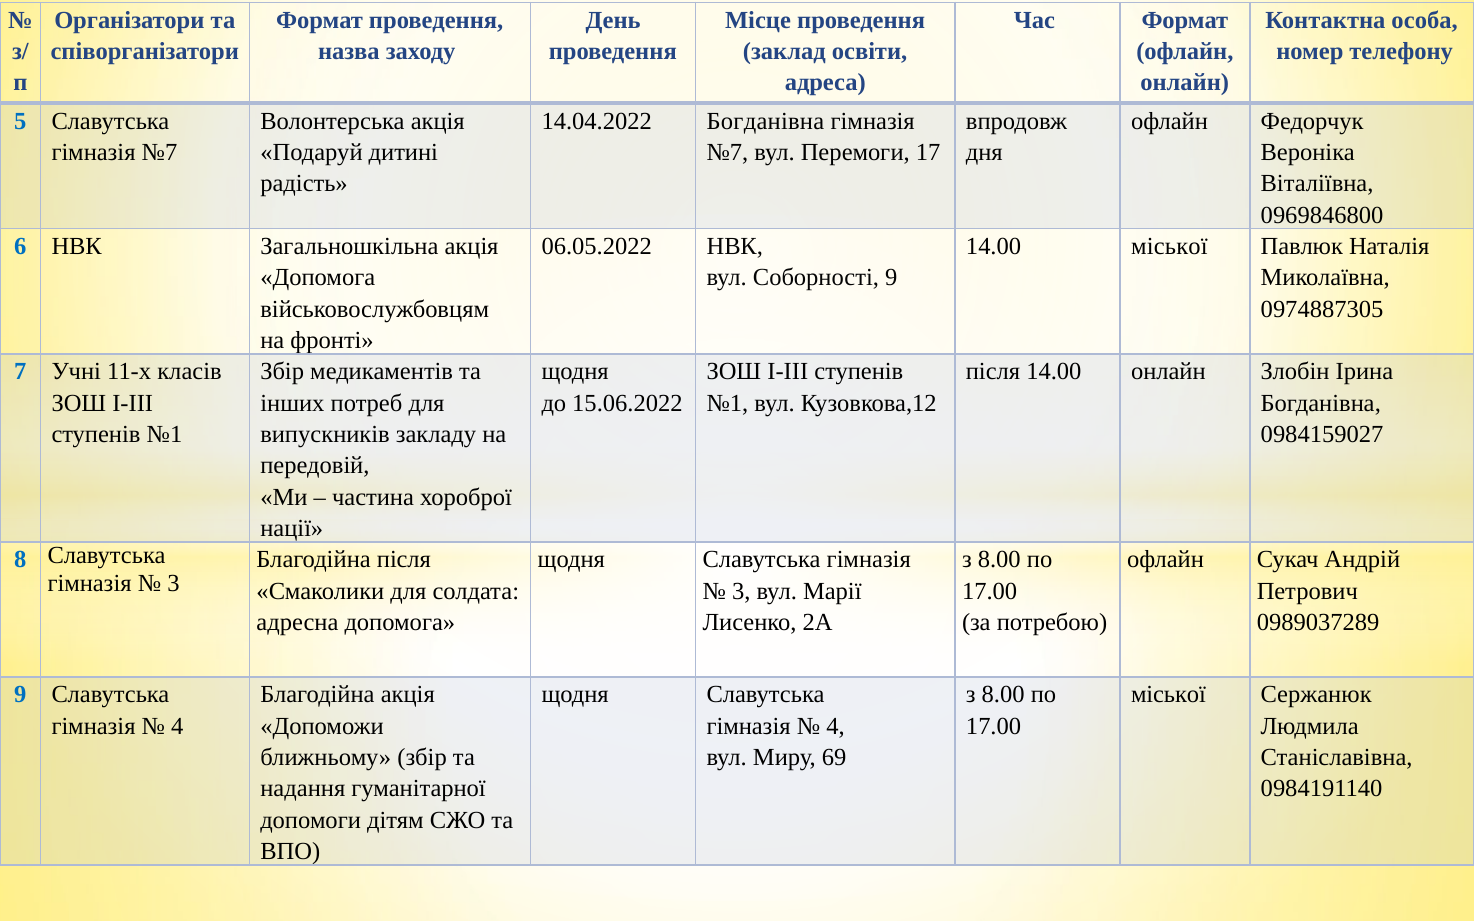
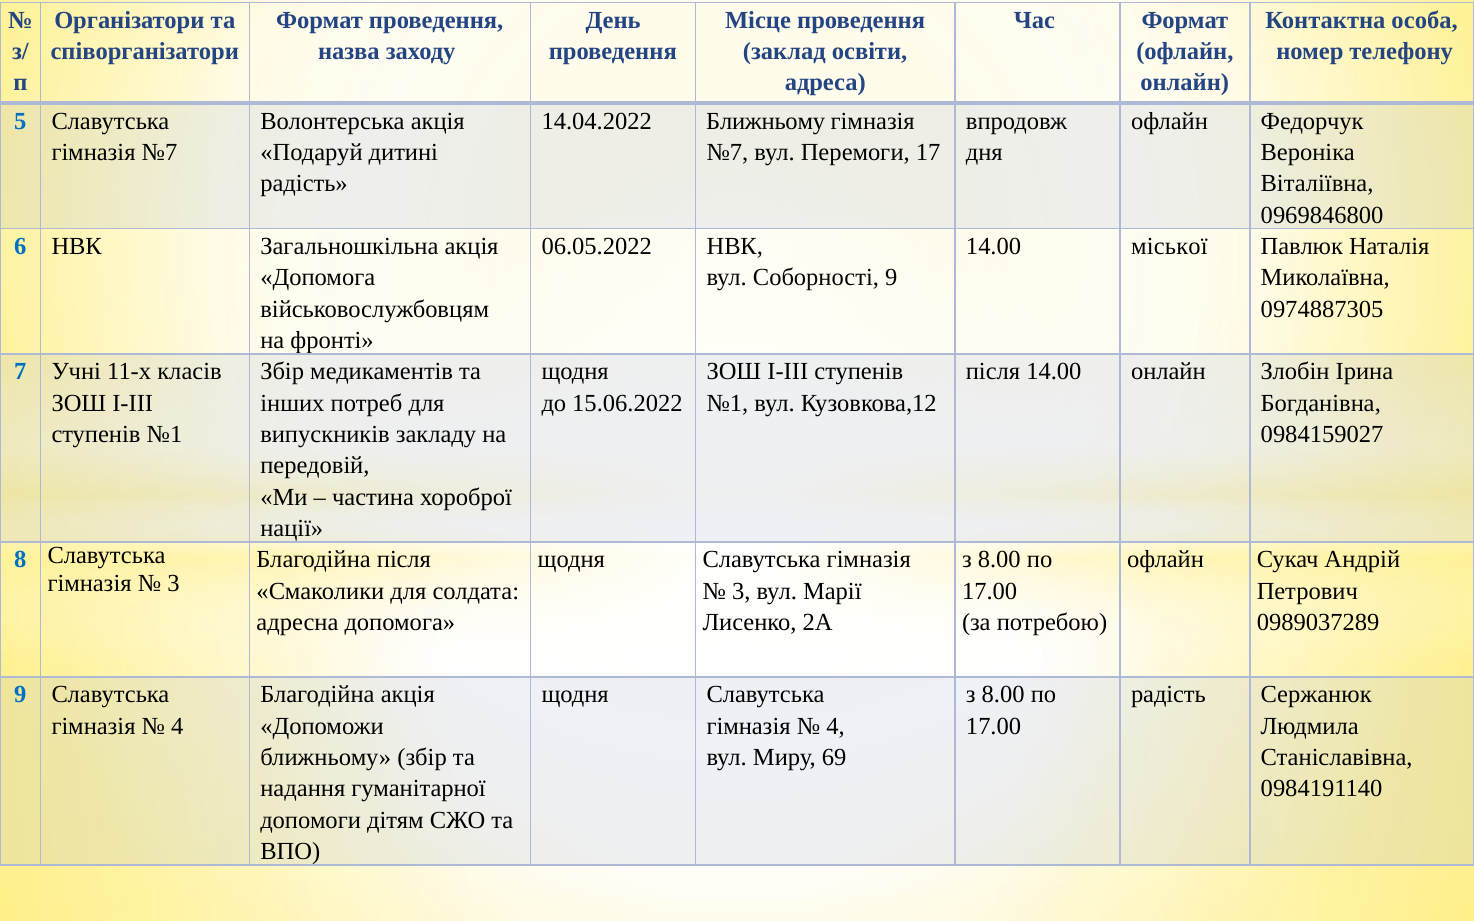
14.04.2022 Богданівна: Богданівна -> Ближньому (766, 121)
міської: міської -> радість (1168, 695)
